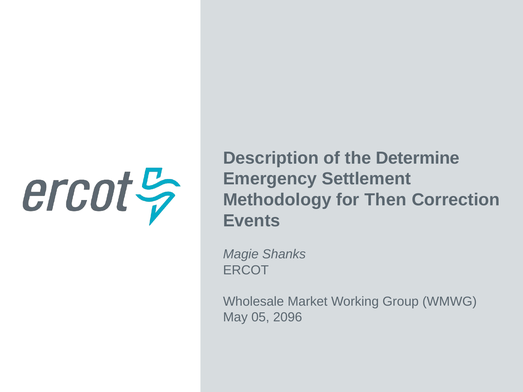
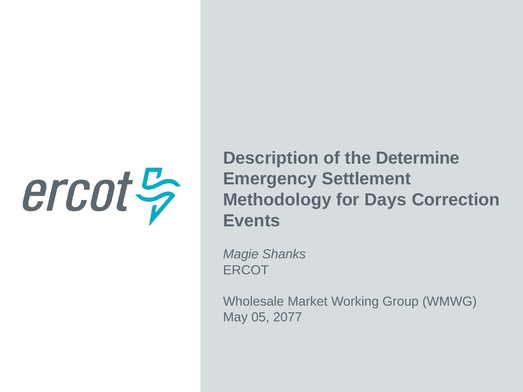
Then: Then -> Days (385, 200)
2096: 2096 -> 2077 (288, 317)
